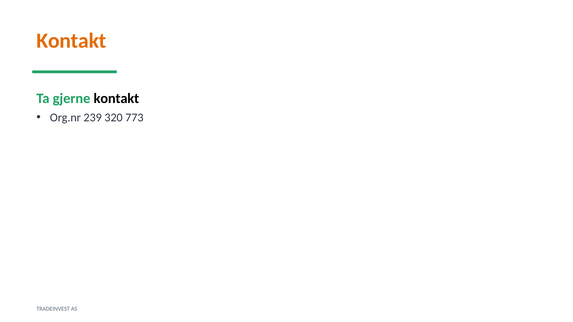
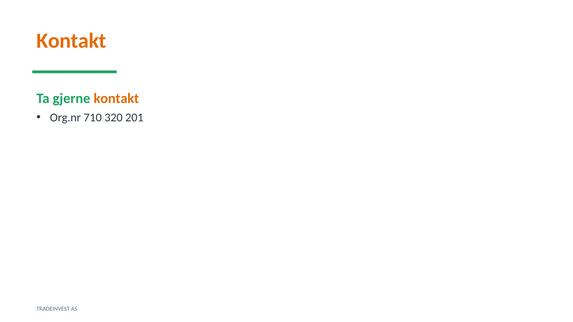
kontakt colour: black -> orange (116, 99)
239: 239 -> 710 (93, 118)
773: 773 -> 201 (134, 118)
